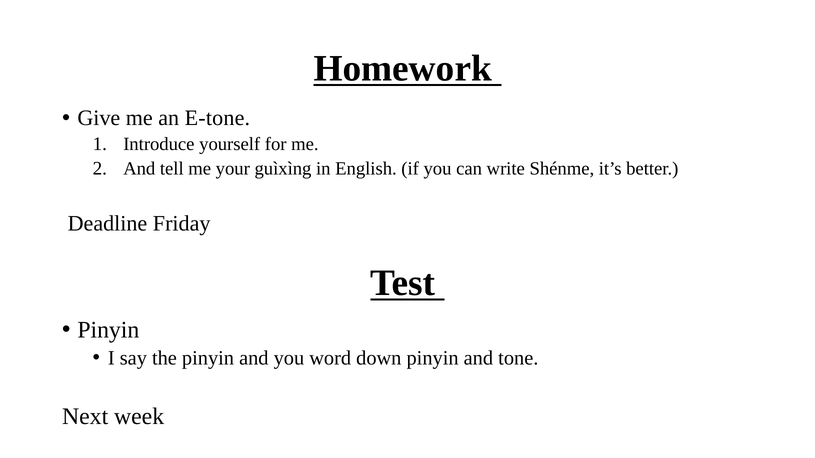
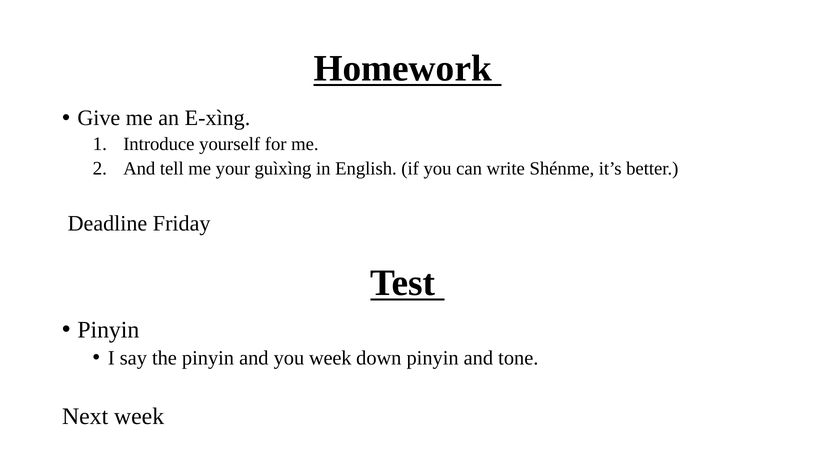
E-tone: E-tone -> E-xìng (217, 118)
you word: word -> week (330, 358)
